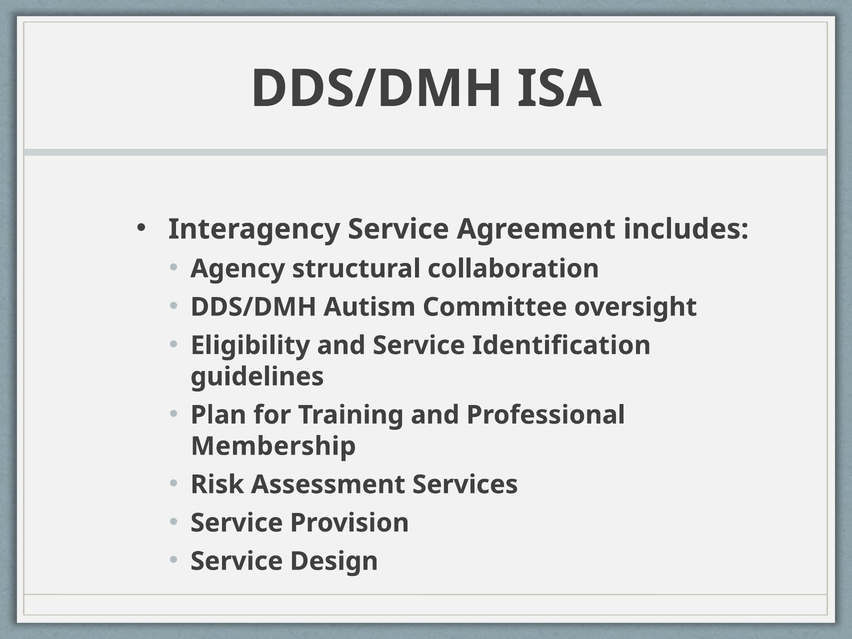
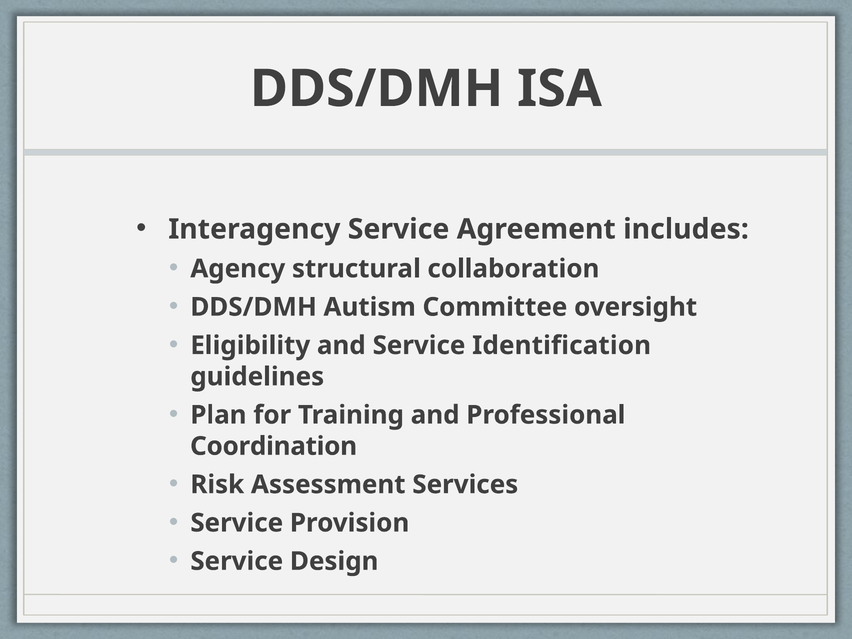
Membership: Membership -> Coordination (274, 446)
